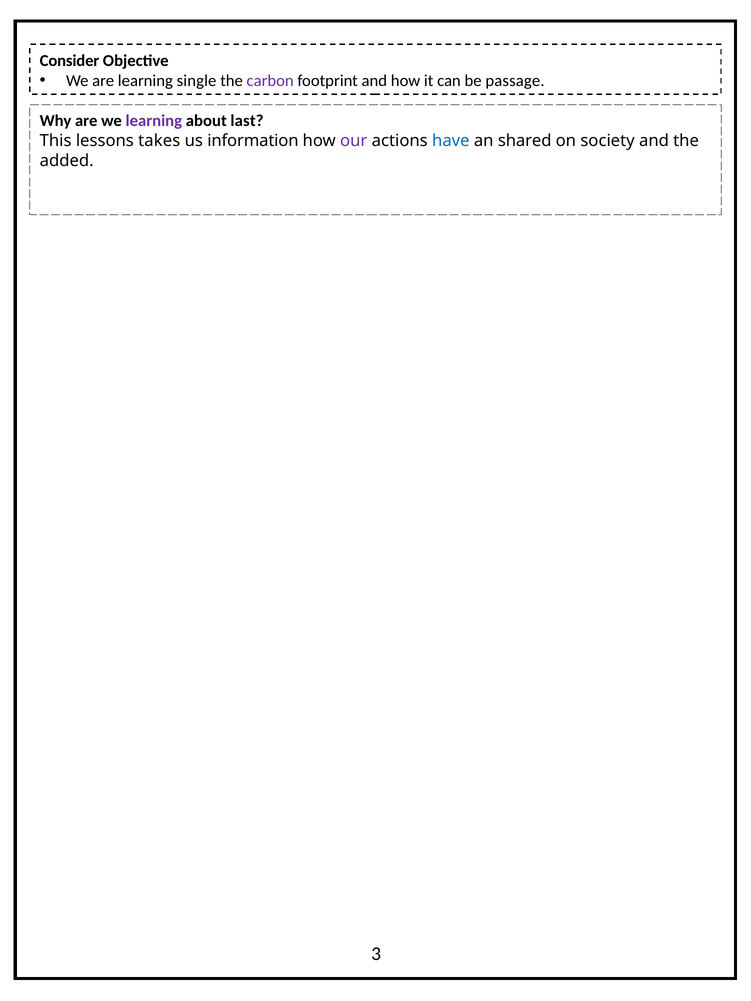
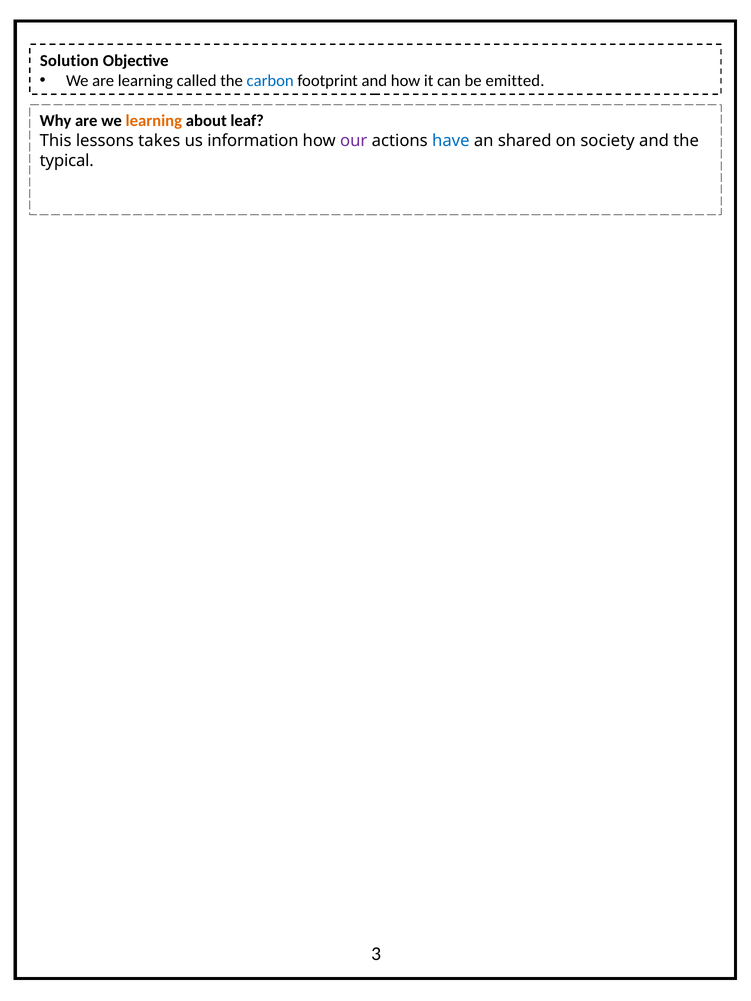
Consider: Consider -> Solution (69, 61)
single: single -> called (197, 81)
carbon colour: purple -> blue (270, 81)
passage: passage -> emitted (515, 81)
learning colour: purple -> orange (154, 121)
last: last -> leaf (247, 121)
added: added -> typical (67, 161)
